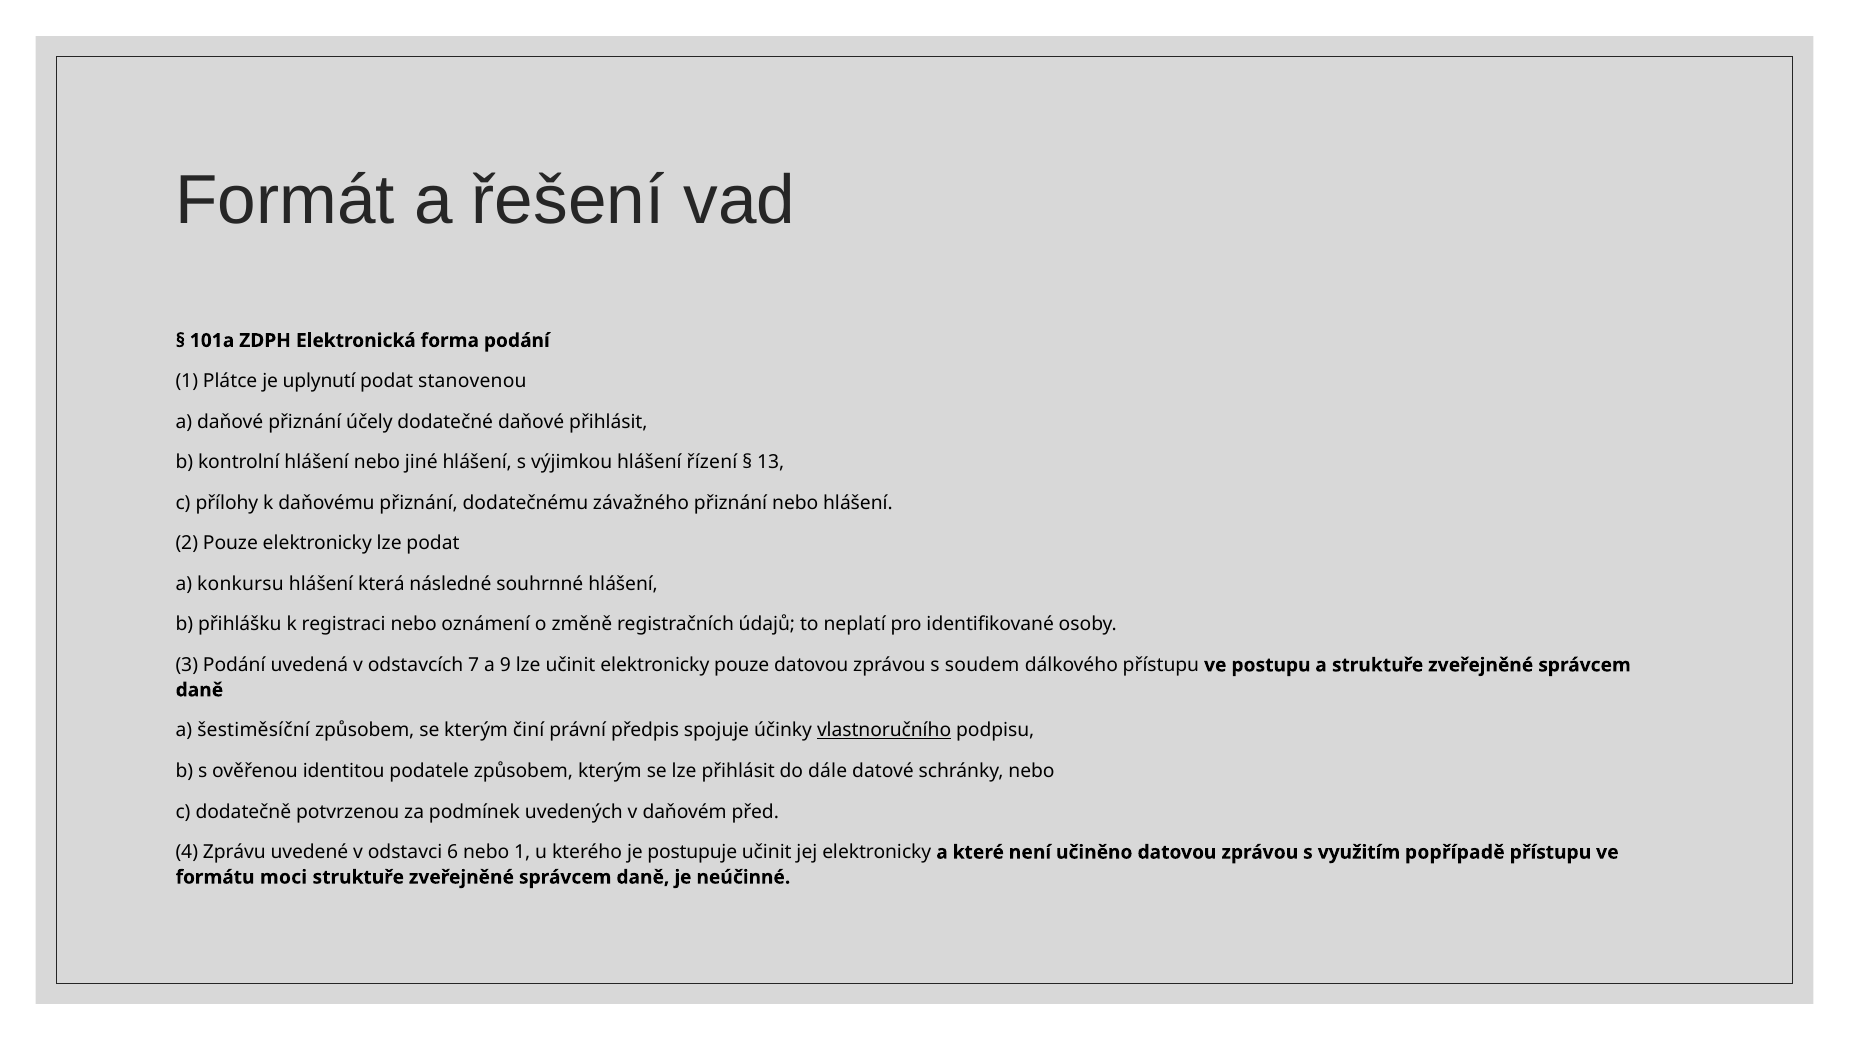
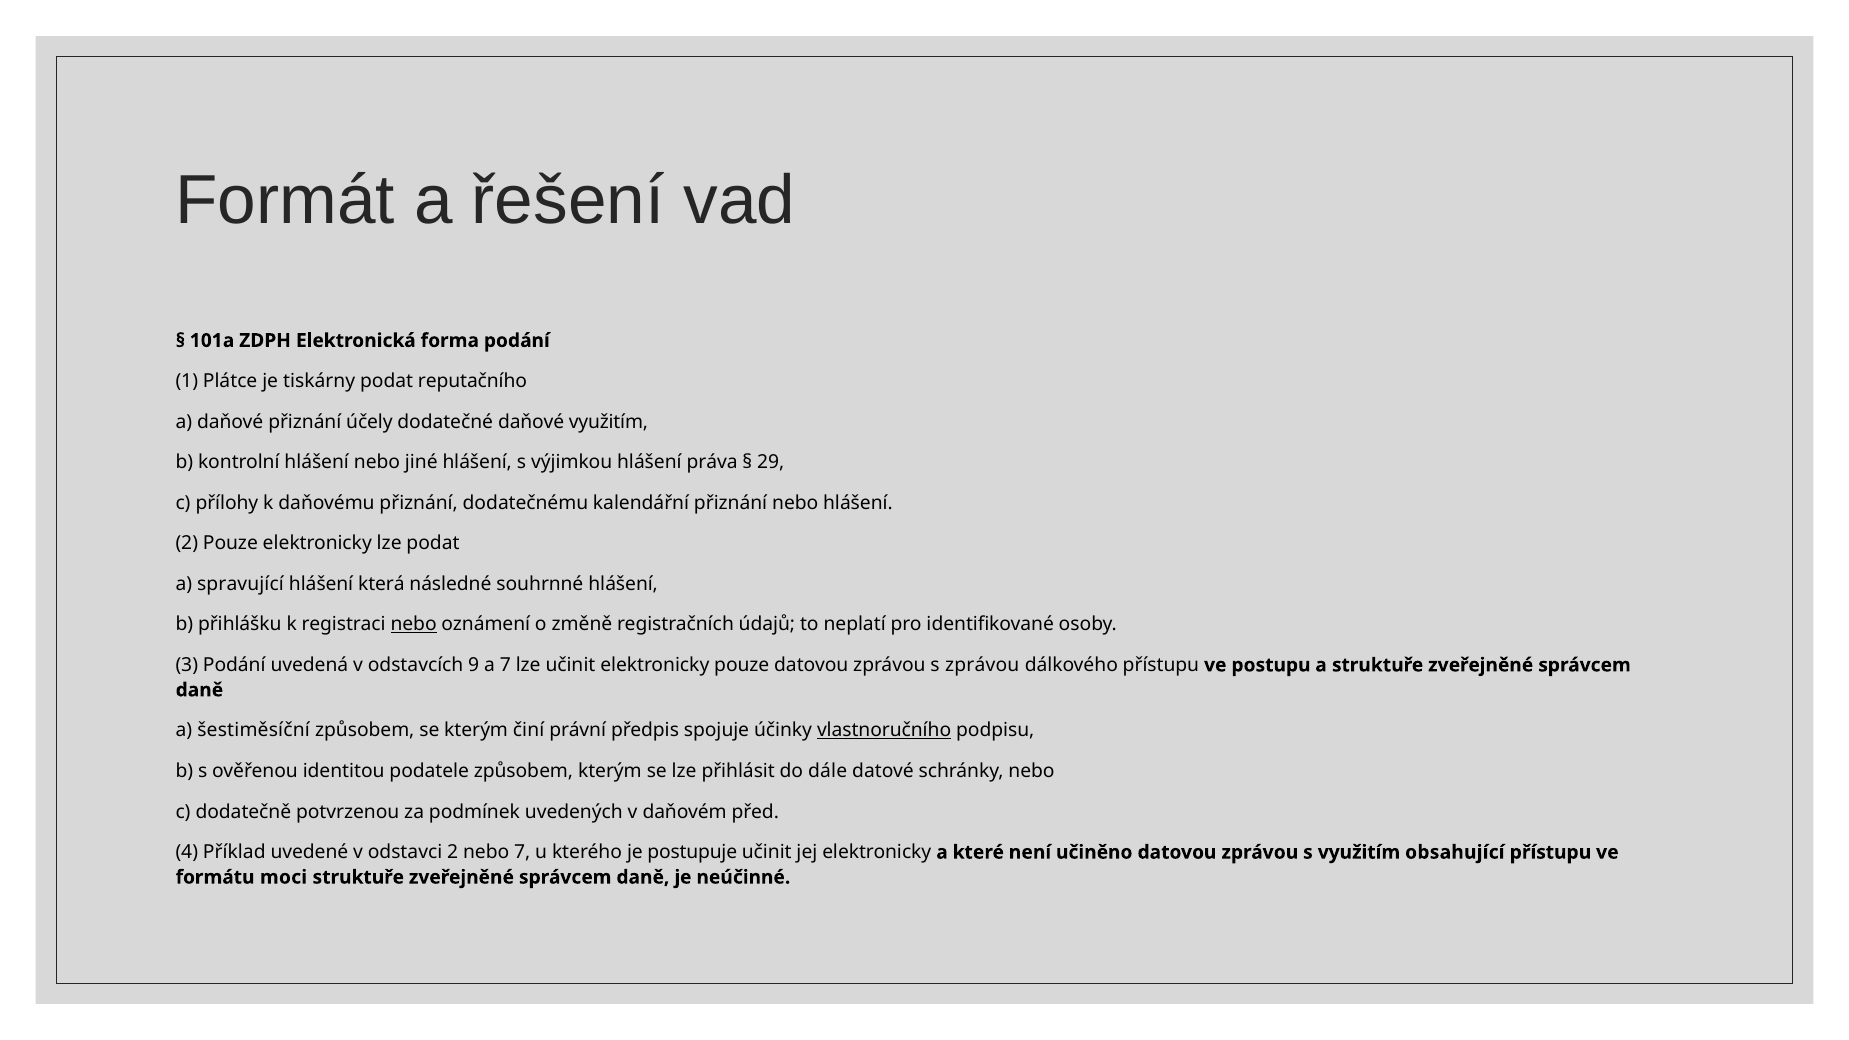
uplynutí: uplynutí -> tiskárny (319, 381)
stanovenou: stanovenou -> reputačního (473, 381)
daňové přihlásit: přihlásit -> využitím (608, 422)
řízení: řízení -> práva (712, 462)
13: 13 -> 29 (771, 462)
závažného: závažného -> kalendářní (641, 503)
konkursu: konkursu -> spravující (241, 584)
nebo underline: none -> present (414, 625)
7: 7 -> 9 (474, 665)
a 9: 9 -> 7 (505, 665)
s soudem: soudem -> zprávou (982, 665)
Zprávu: Zprávu -> Příklad (234, 852)
odstavci 6: 6 -> 2 (453, 852)
nebo 1: 1 -> 7 (522, 852)
popřípadě: popřípadě -> obsahující (1455, 852)
